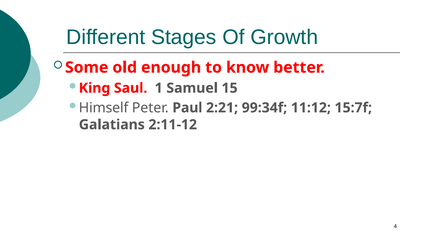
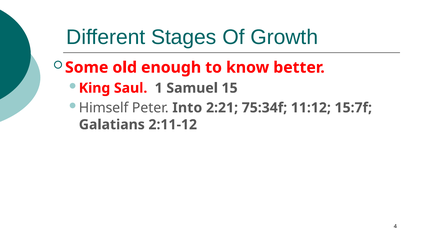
Paul: Paul -> Into (187, 108)
99:34f: 99:34f -> 75:34f (264, 108)
